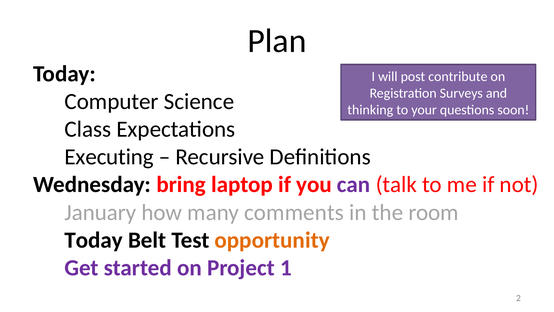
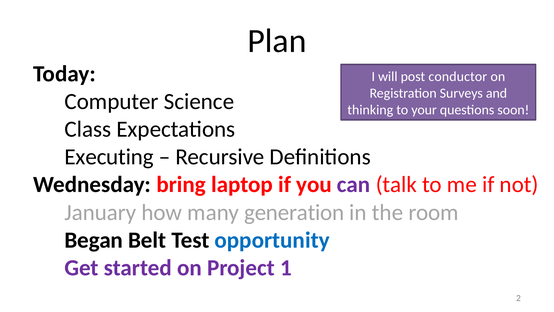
contribute: contribute -> conductor (458, 76)
comments: comments -> generation (294, 212)
Today: Today -> Began (94, 240)
opportunity colour: orange -> blue (272, 240)
